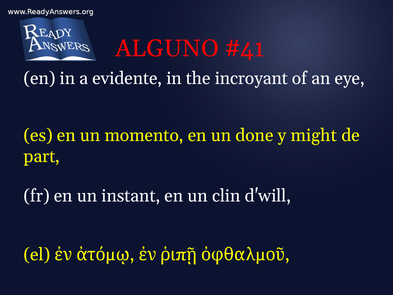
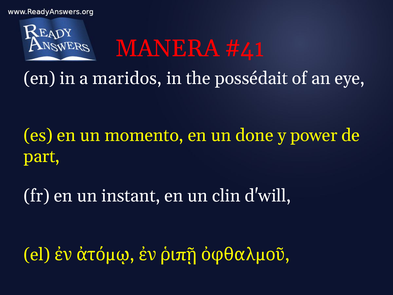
ALGUNO: ALGUNO -> MANERA (167, 49)
evidente: evidente -> maridos (127, 78)
incroyant: incroyant -> possédait (251, 78)
might: might -> power (314, 135)
